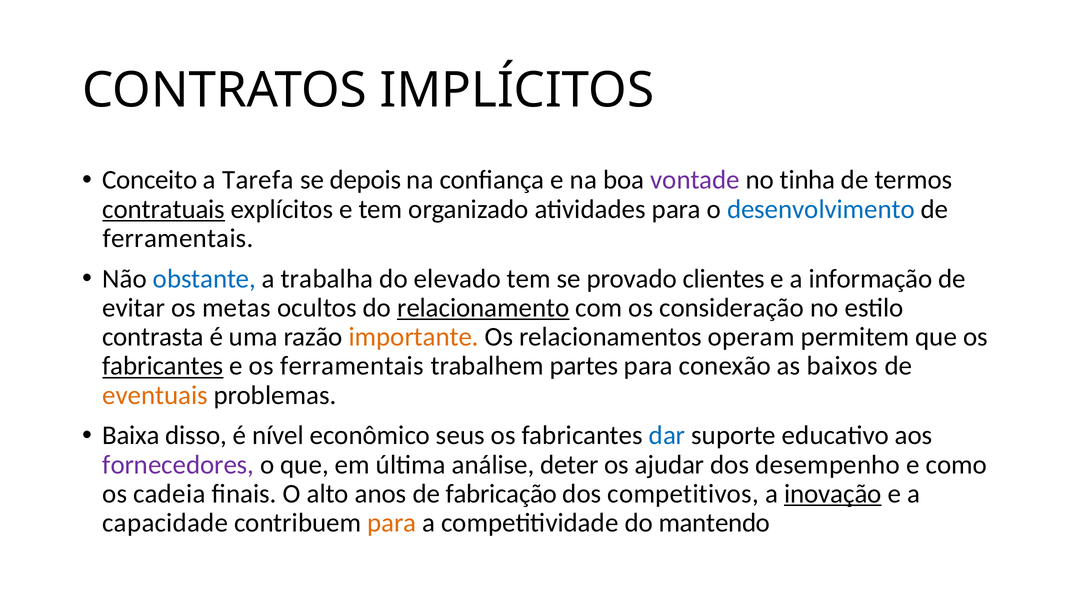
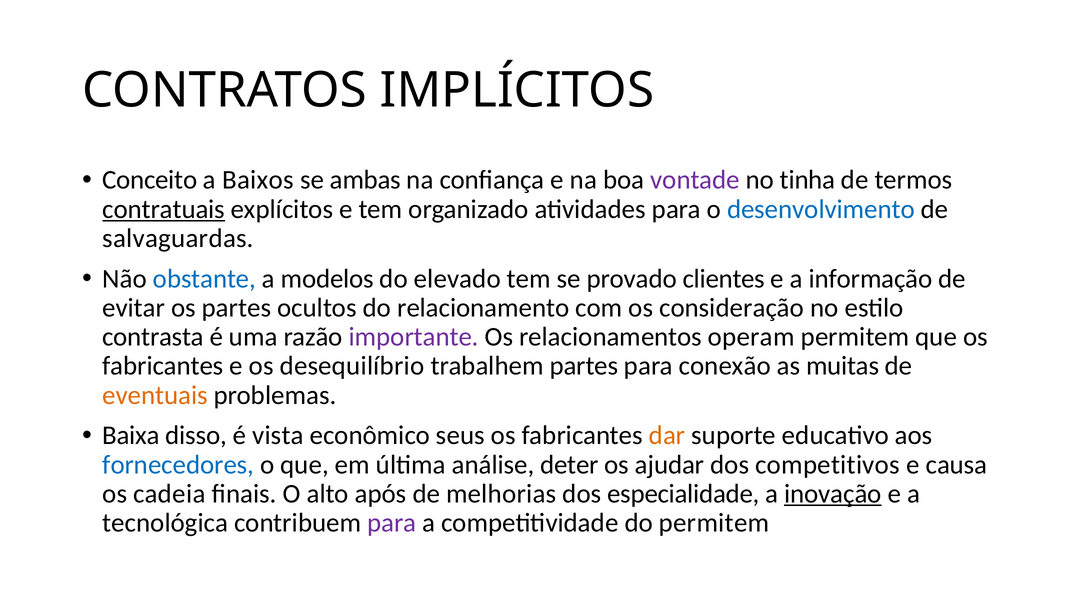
Tarefa: Tarefa -> Baixos (258, 180)
depois: depois -> ambas (365, 180)
ferramentais: ferramentais -> salvaguardas (178, 238)
trabalha: trabalha -> modelos (327, 278)
os metas: metas -> partes (236, 307)
relacionamento underline: present -> none (483, 307)
importante colour: orange -> purple (414, 337)
fabricantes underline: present -> none (163, 366)
os ferramentais: ferramentais -> desequilíbrio (352, 366)
baixos: baixos -> muitas (843, 366)
nível: nível -> vista (278, 435)
dar colour: blue -> orange (667, 435)
fornecedores colour: purple -> blue (178, 464)
desempenho: desempenho -> competitivos (828, 464)
como: como -> causa (956, 464)
anos: anos -> após (381, 493)
fabricação: fabricação -> melhorias (501, 493)
competitivos: competitivos -> especialidade (683, 493)
capacidade: capacidade -> tecnológica (165, 522)
para colour: orange -> purple (392, 522)
do mantendo: mantendo -> permitem (714, 522)
